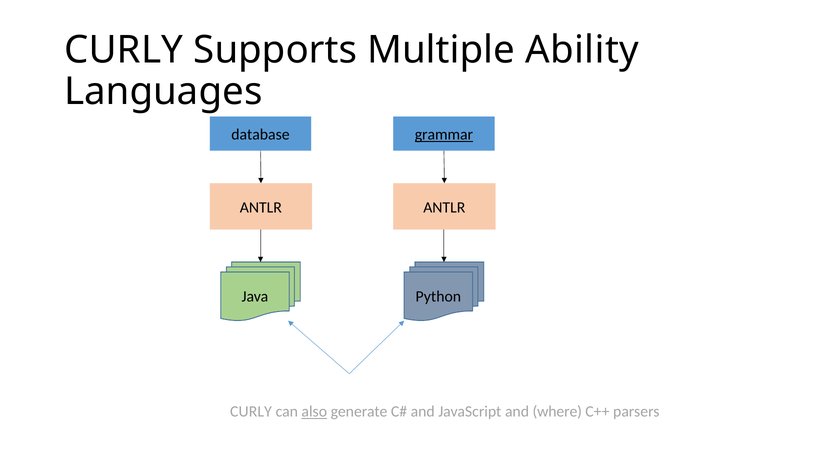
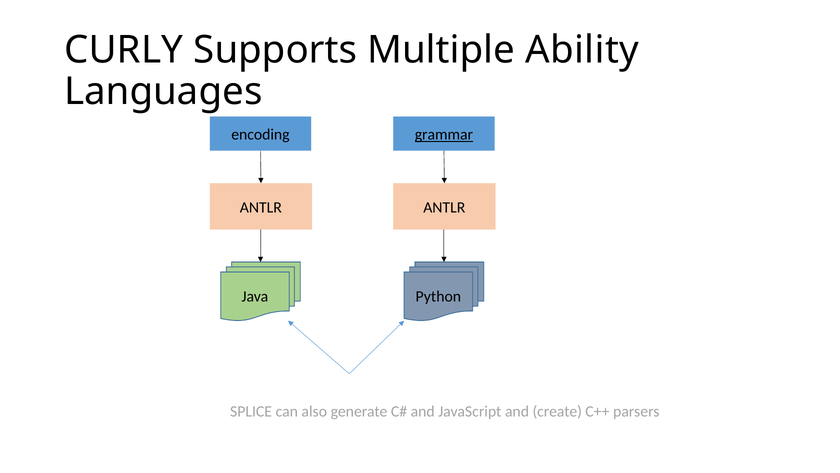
database: database -> encoding (260, 135)
CURLY: CURLY -> SPLICE (251, 411)
also underline: present -> none (314, 411)
where: where -> create (557, 411)
